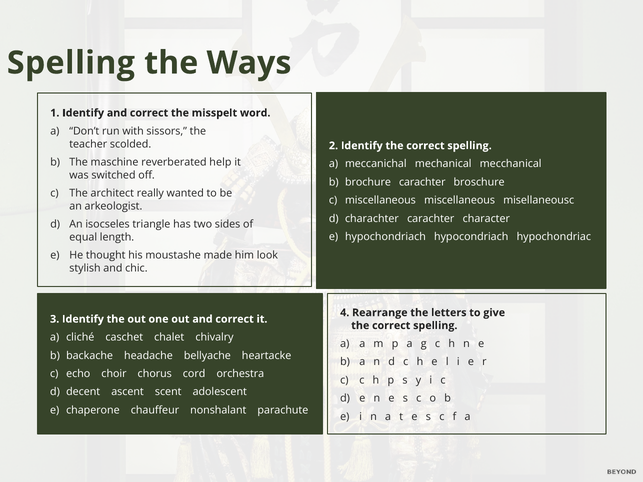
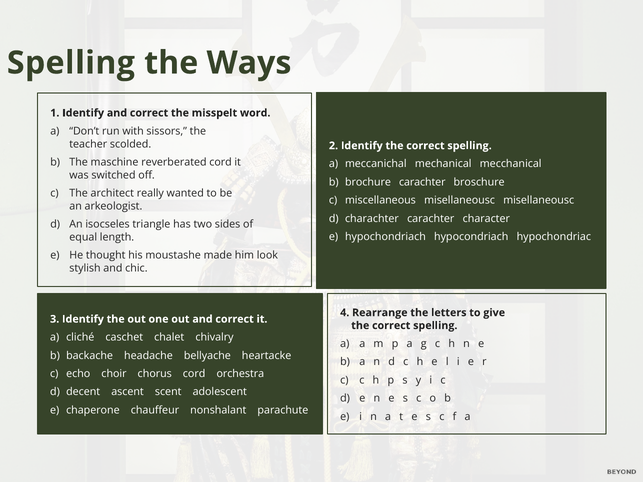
reverberated help: help -> cord (221, 162)
miscellaneous miscellaneous: miscellaneous -> misellaneousc (460, 200)
